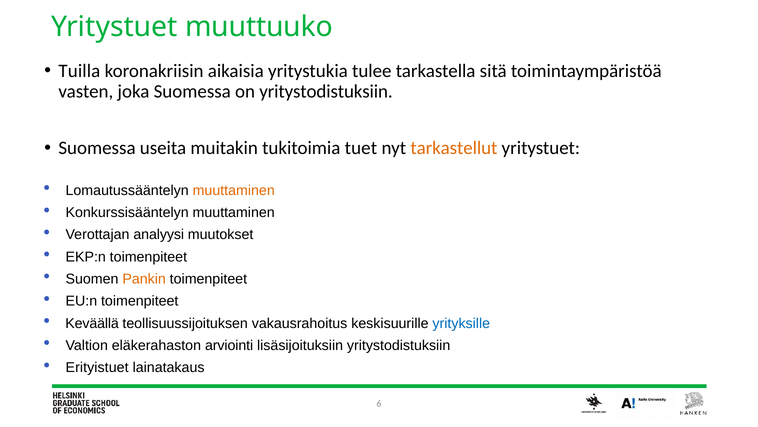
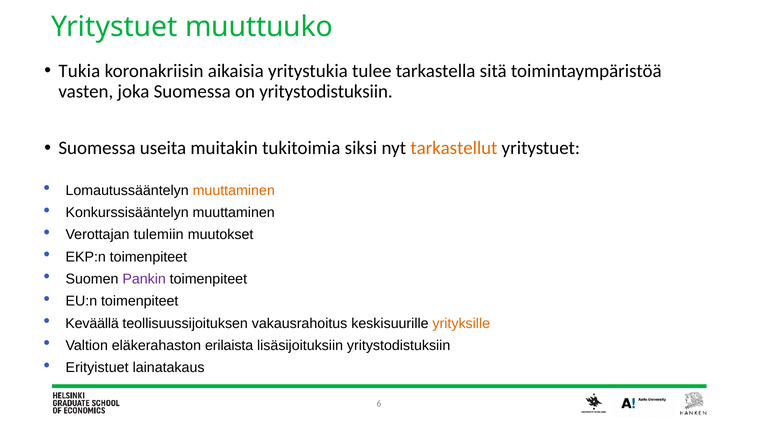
Tuilla: Tuilla -> Tukia (79, 71)
tuet: tuet -> siksi (361, 148)
analyysi: analyysi -> tulemiin (159, 234)
Pankin colour: orange -> purple (144, 279)
yrityksille colour: blue -> orange (461, 323)
arviointi: arviointi -> erilaista (229, 345)
